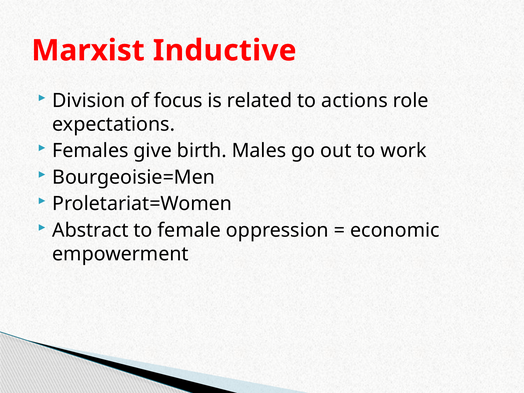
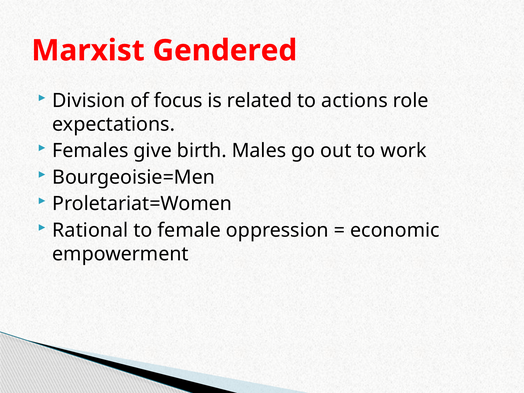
Inductive: Inductive -> Gendered (225, 51)
Abstract: Abstract -> Rational (90, 230)
